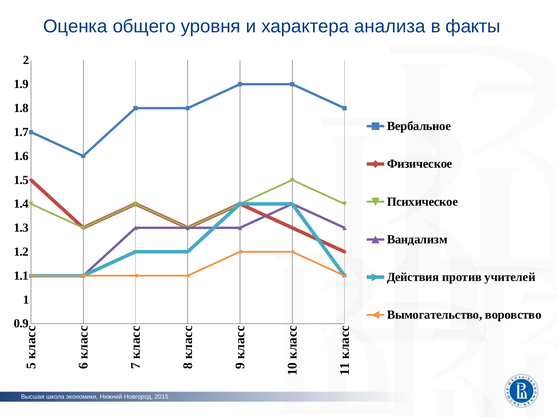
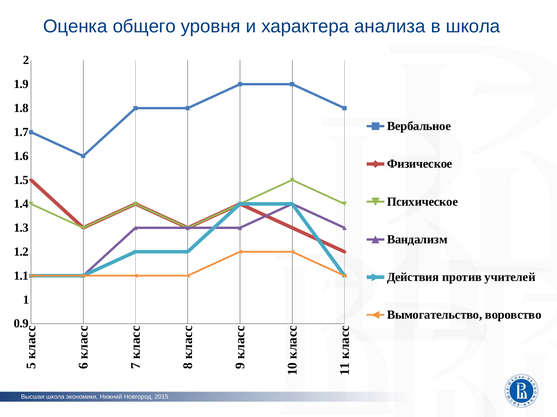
в факты: факты -> школа (473, 26)
